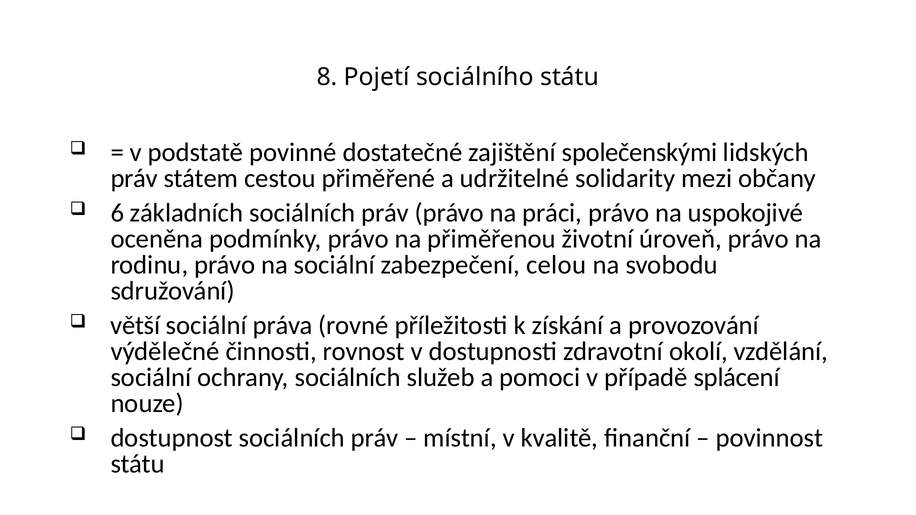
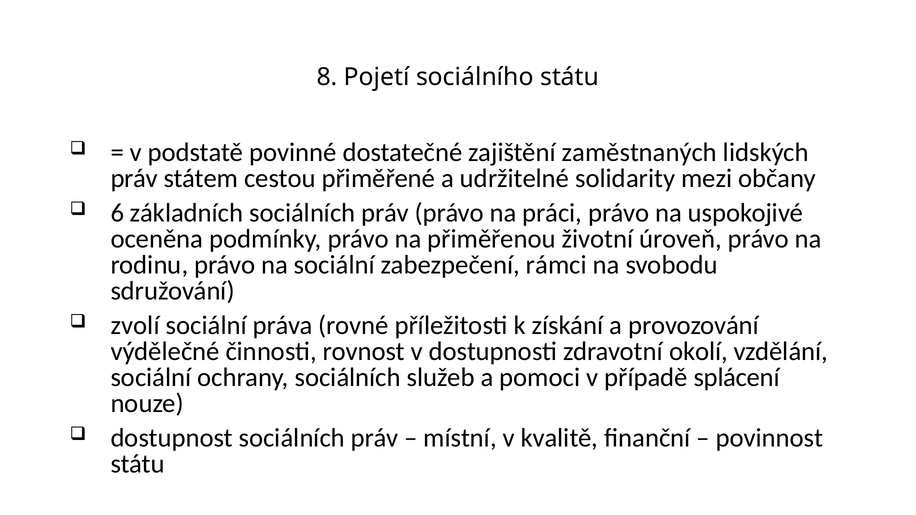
společenskými: společenskými -> zaměstnaných (639, 153)
celou: celou -> rámci (556, 265)
větší: větší -> zvolí (135, 326)
